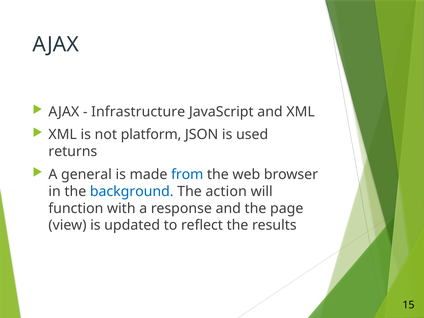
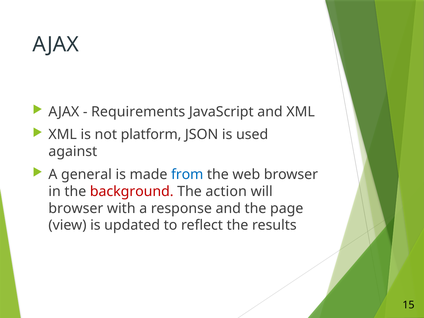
Infrastructure: Infrastructure -> Requirements (138, 112)
returns: returns -> against (73, 152)
background colour: blue -> red (132, 191)
function: function -> browser (76, 208)
